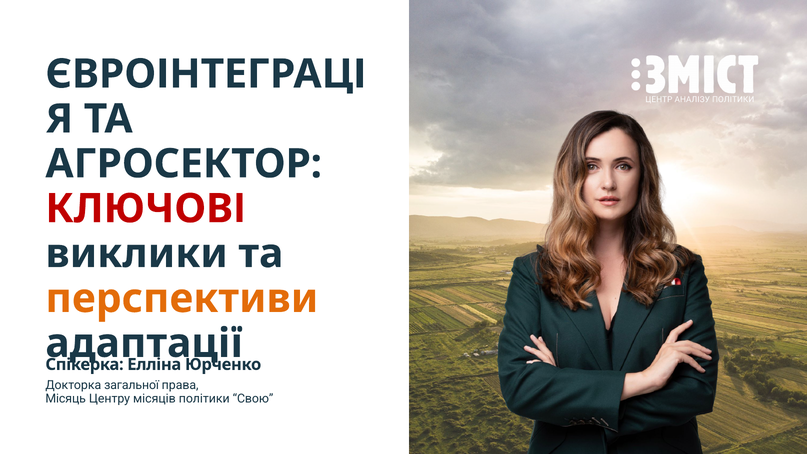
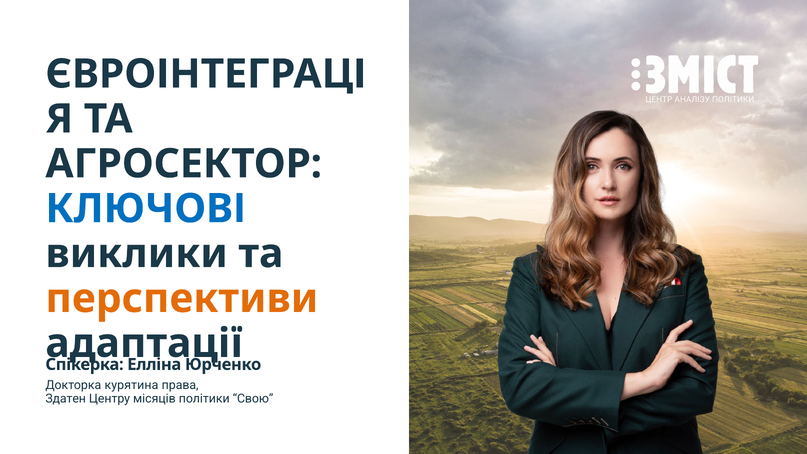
КЛЮЧОВІ colour: red -> blue (146, 209)
загальної: загальної -> курятина (131, 385)
Місяць: Місяць -> Здатен (66, 399)
